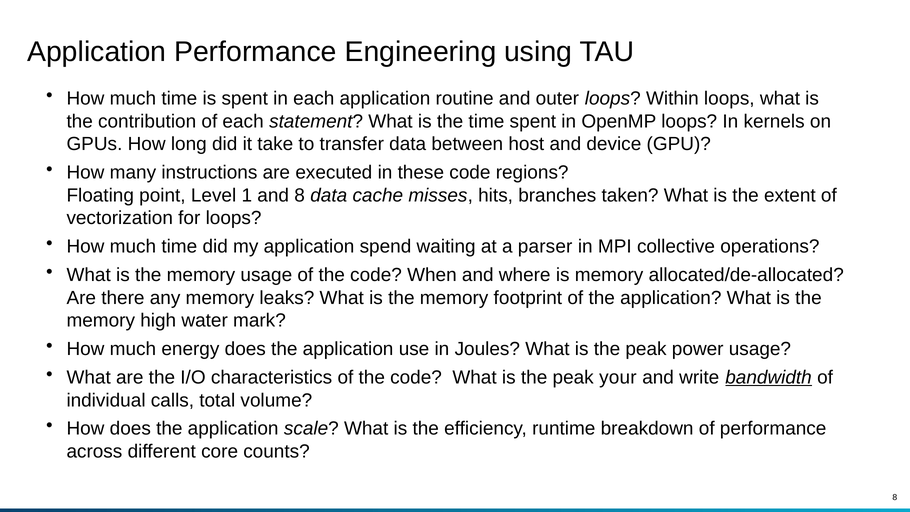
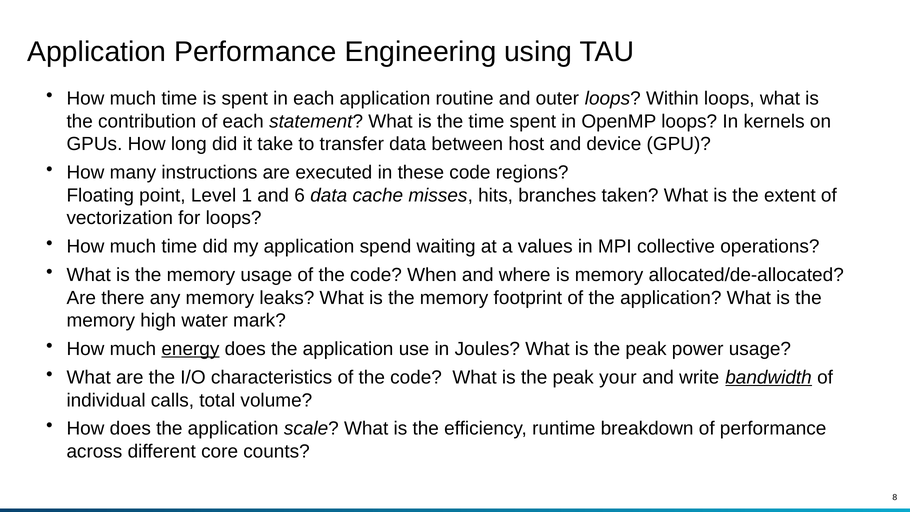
and 8: 8 -> 6 (300, 195)
parser: parser -> values (545, 247)
energy underline: none -> present (190, 349)
